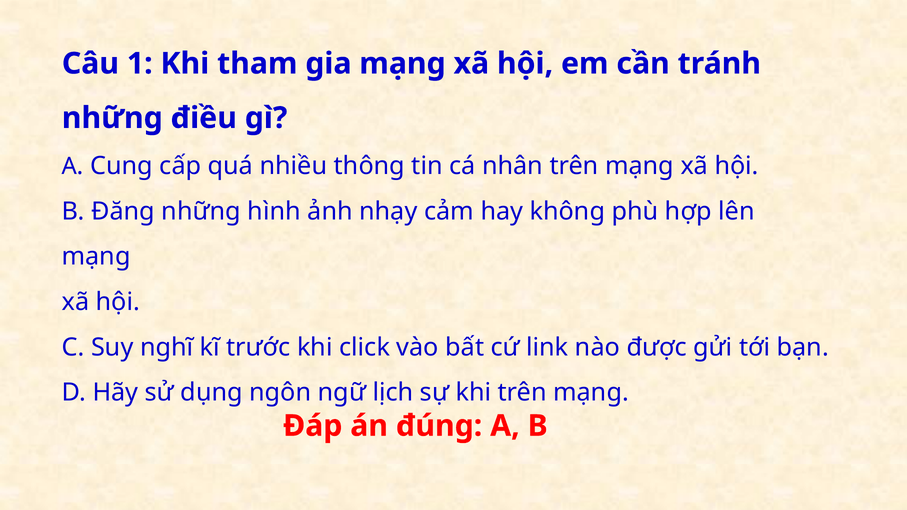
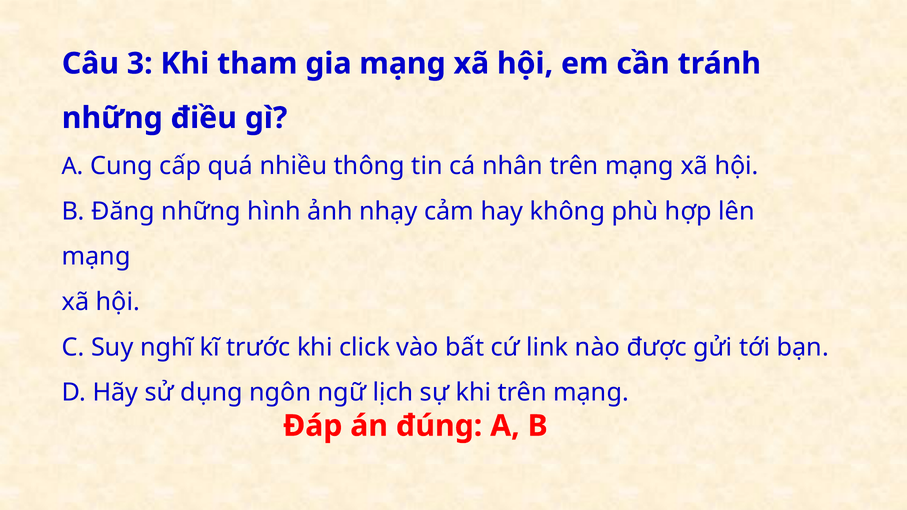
1: 1 -> 3 (140, 64)
